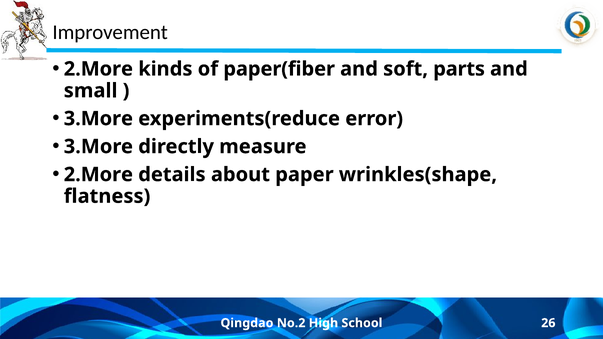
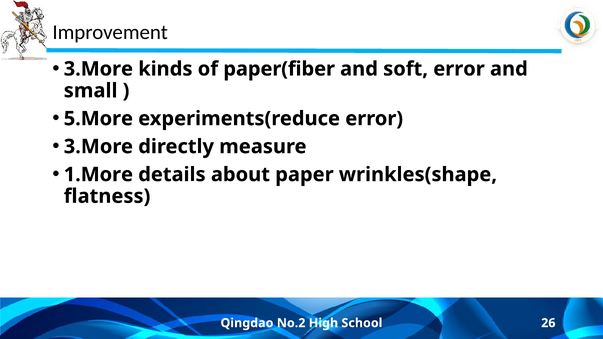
2.More: 2.More -> 3.More (98, 69)
soft parts: parts -> error (459, 69)
3.More: 3.More -> 5.More (98, 119)
2.More: 2.More -> 1.More (98, 175)
